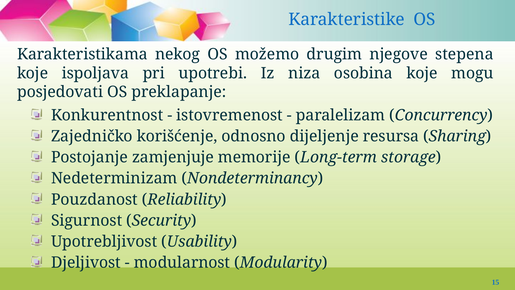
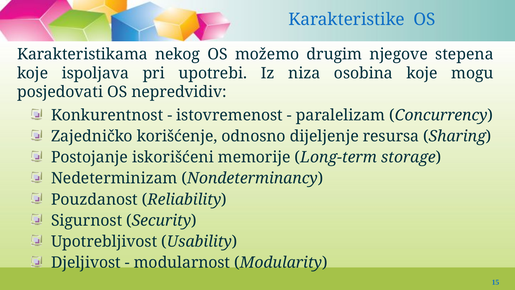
preklapanje: preklapanje -> nepredvidiv (179, 92)
zamjenjuje: zamjenjuje -> iskorišćeni (173, 157)
